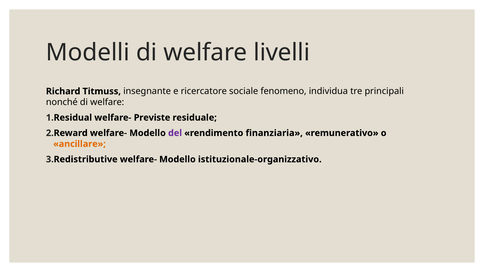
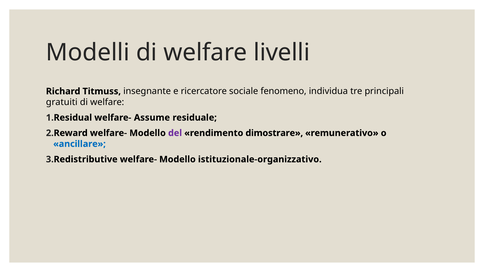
nonché: nonché -> gratuiti (62, 102)
Previste: Previste -> Assume (152, 118)
finanziaria: finanziaria -> dimostrare (274, 133)
ancillare colour: orange -> blue (80, 144)
